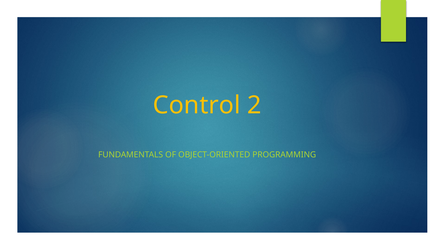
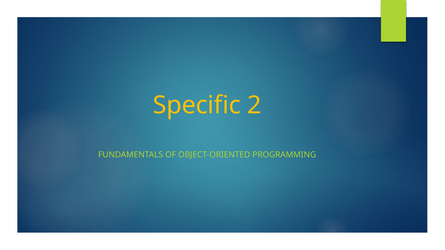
Control: Control -> Specific (197, 105)
